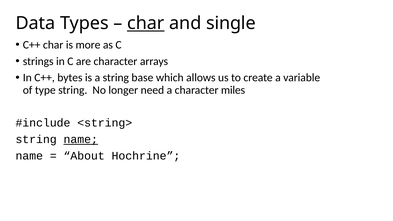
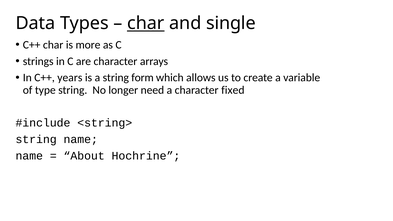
bytes: bytes -> years (70, 78)
base: base -> form (143, 78)
miles: miles -> fixed (233, 90)
name underline: present -> none (81, 139)
